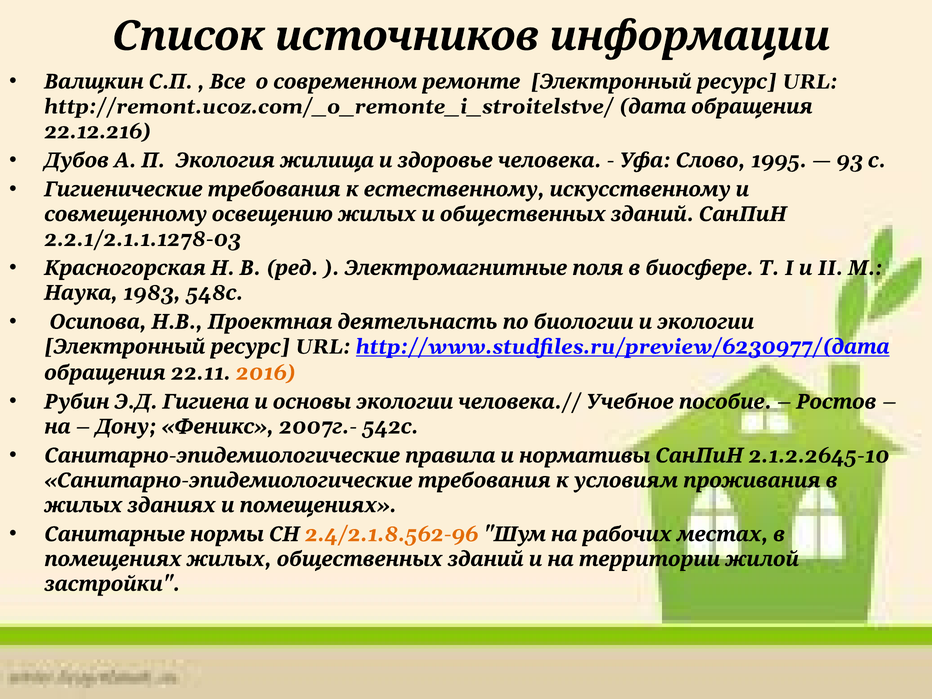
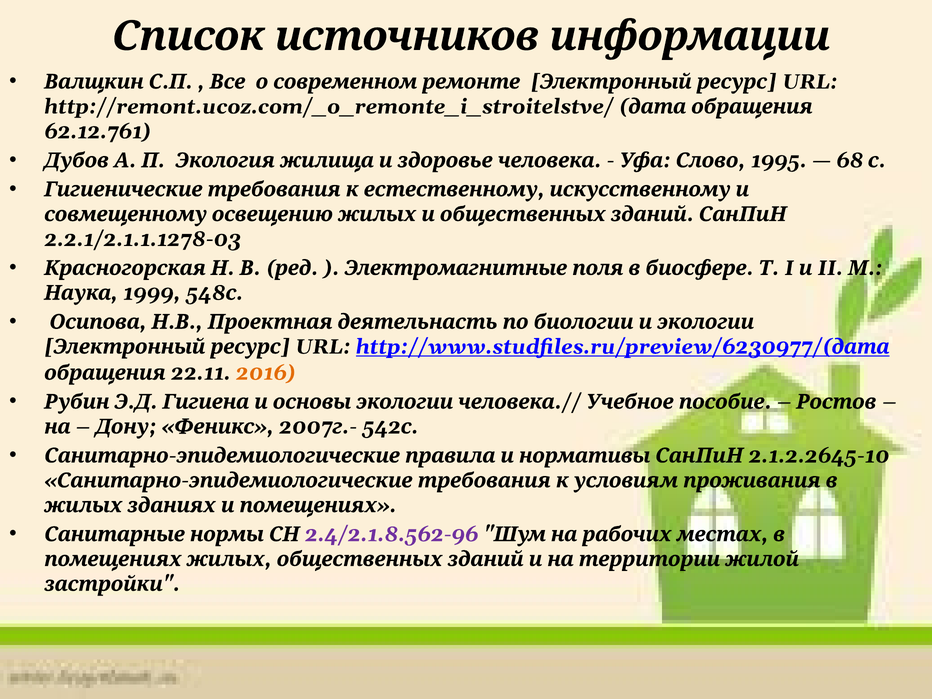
22.12.216: 22.12.216 -> 62.12.761 (98, 131)
93: 93 -> 68 (850, 160)
1983: 1983 -> 1999 (152, 293)
2.4/2.1.8.562-96 colour: orange -> purple (392, 534)
